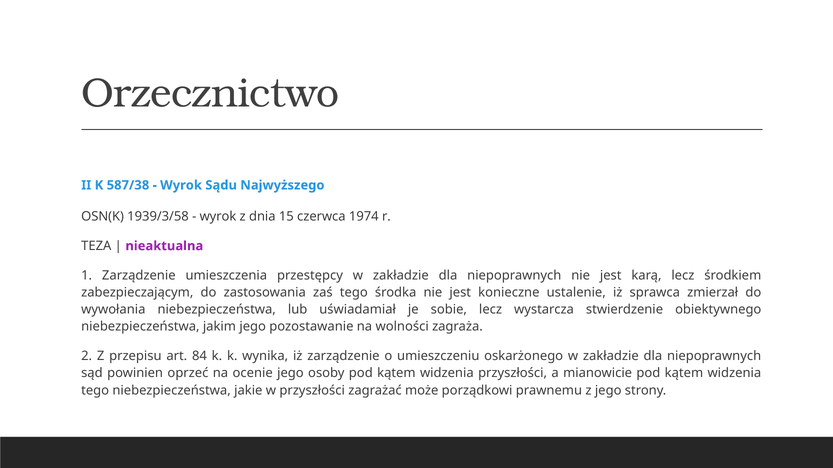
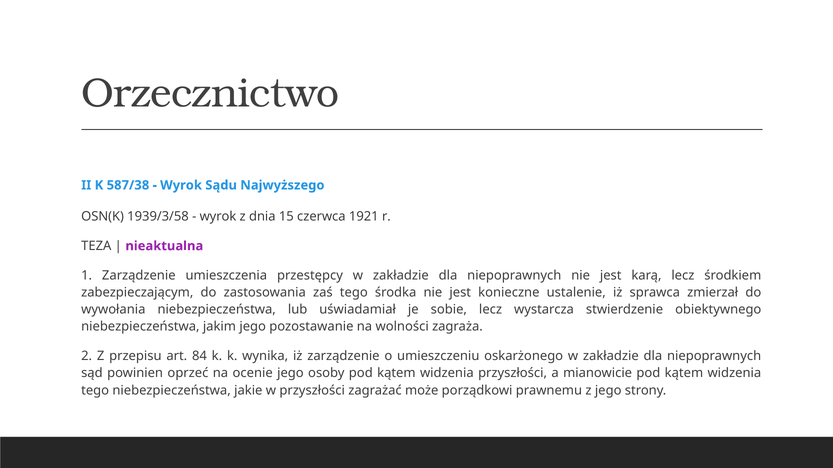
1974: 1974 -> 1921 (364, 217)
